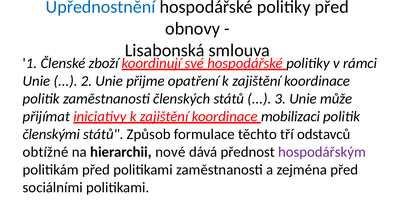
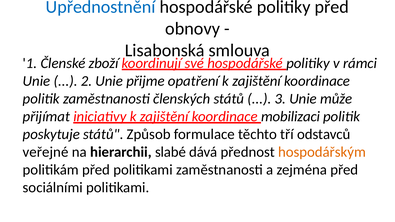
členskými: členskými -> poskytuje (51, 134)
obtížné: obtížné -> veřejné (46, 152)
nové: nové -> slabé (170, 152)
hospodářským colour: purple -> orange (322, 152)
